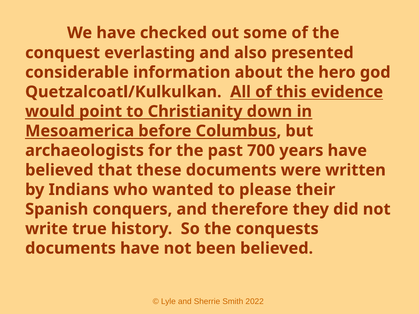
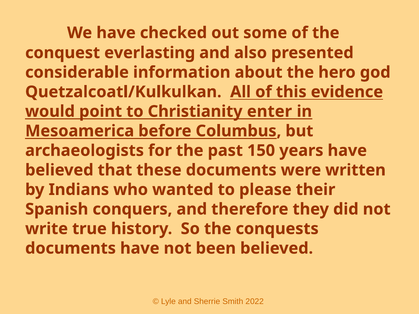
down: down -> enter (269, 112)
700: 700 -> 150 (261, 151)
